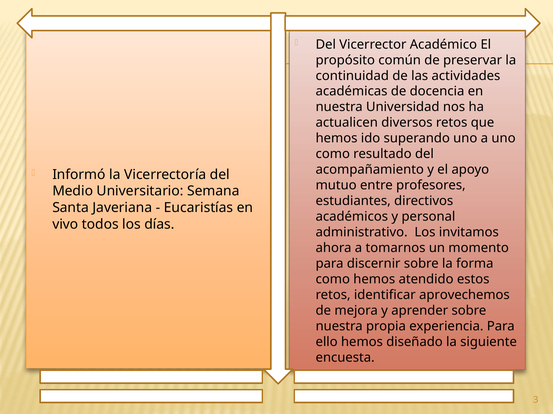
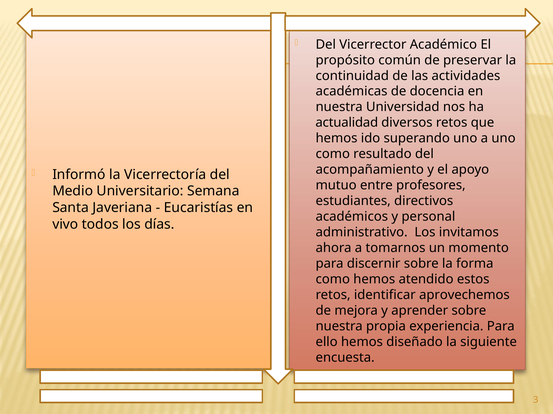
actualicen: actualicen -> actualidad (347, 123)
